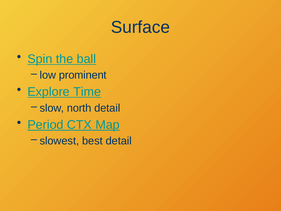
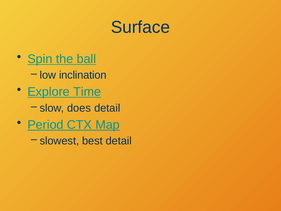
prominent: prominent -> inclination (83, 75)
north: north -> does (79, 108)
